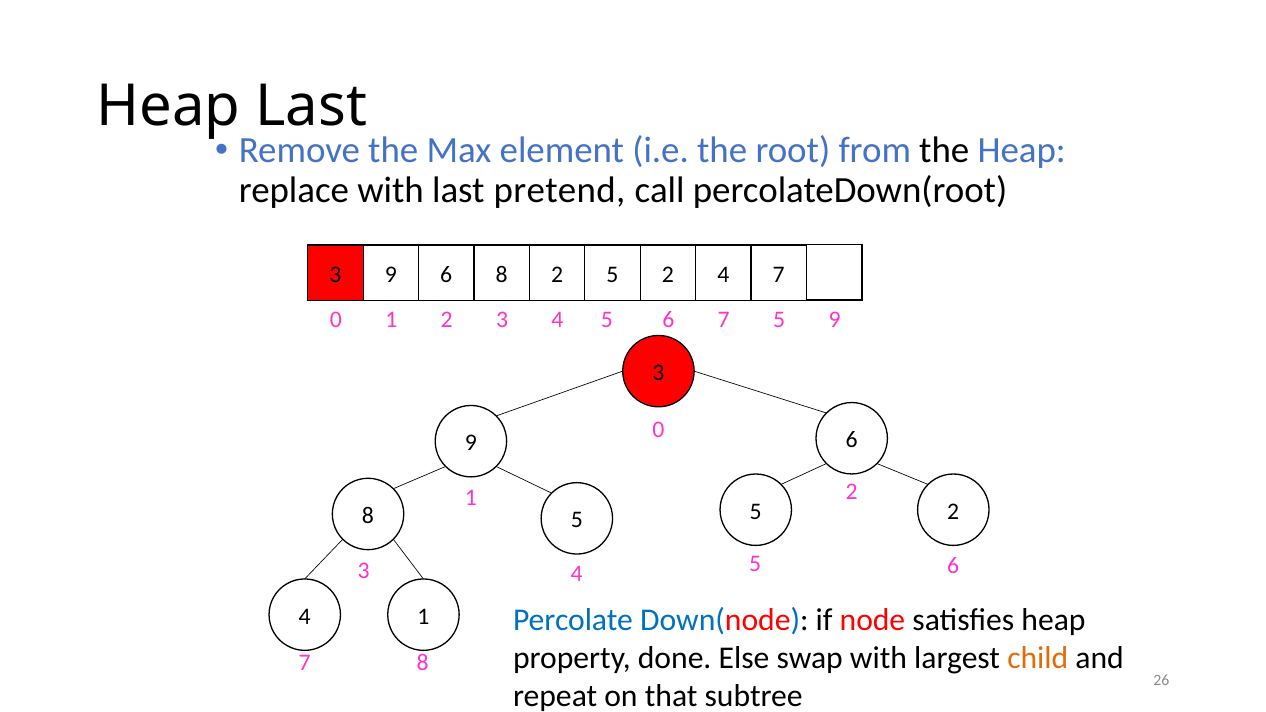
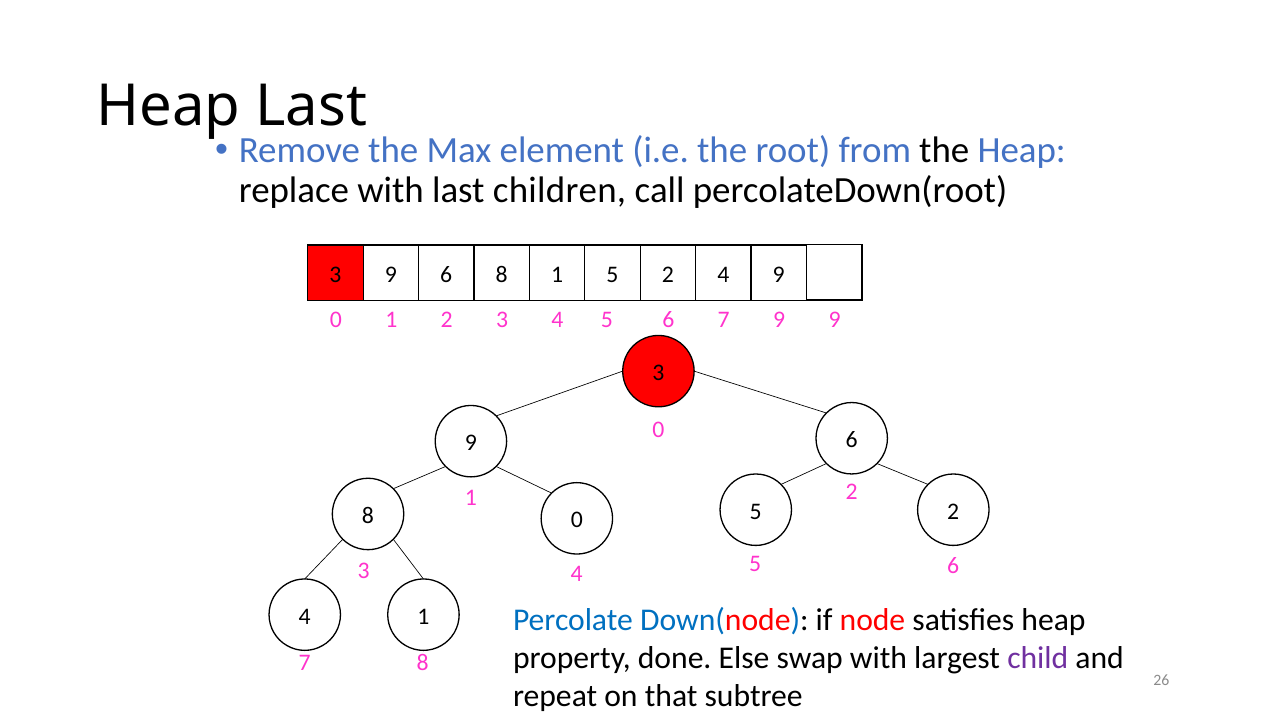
pretend: pretend -> children (560, 190)
8 2: 2 -> 1 (557, 275)
4 7: 7 -> 9 (779, 275)
7 5: 5 -> 9 (779, 320)
8 5: 5 -> 0 (577, 520)
child colour: orange -> purple (1038, 658)
